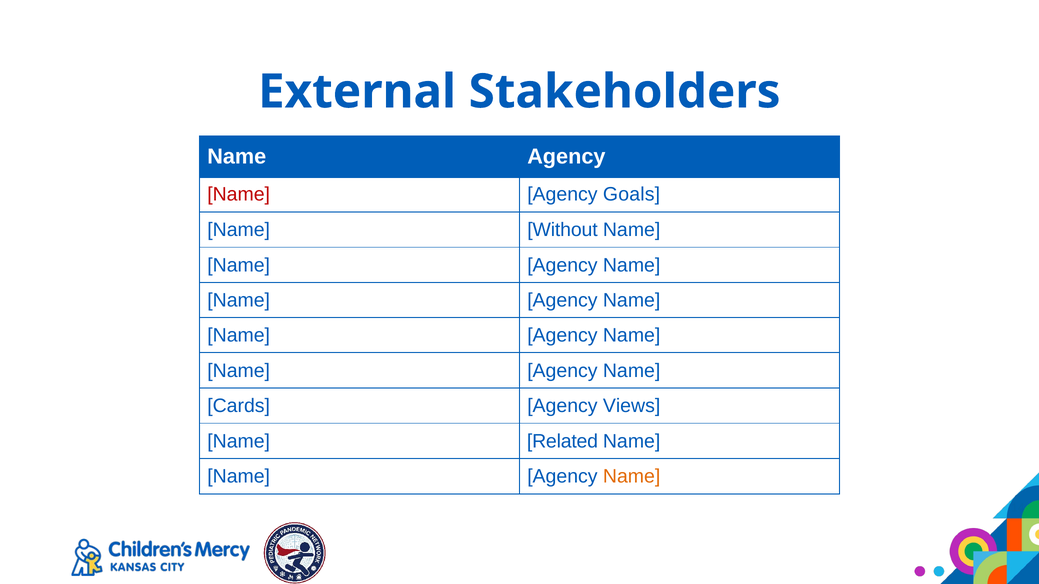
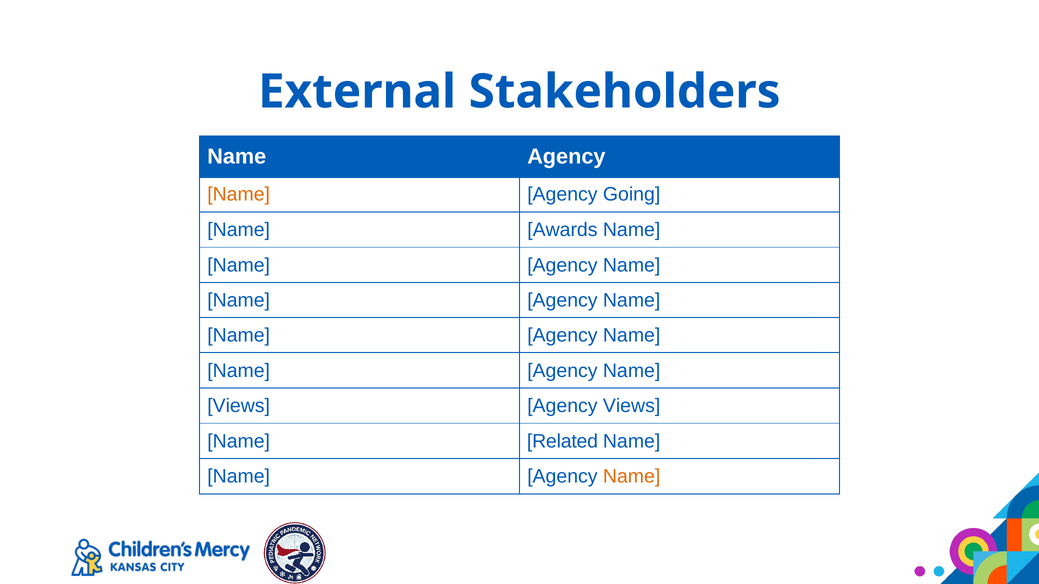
Name colour: red -> orange (239, 195)
Goals: Goals -> Going (632, 195)
Without: Without -> Awards (562, 230)
Cards: Cards -> Views (239, 406)
